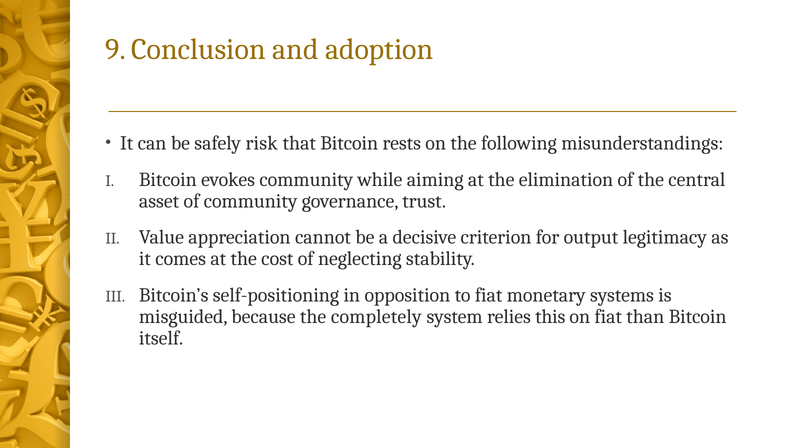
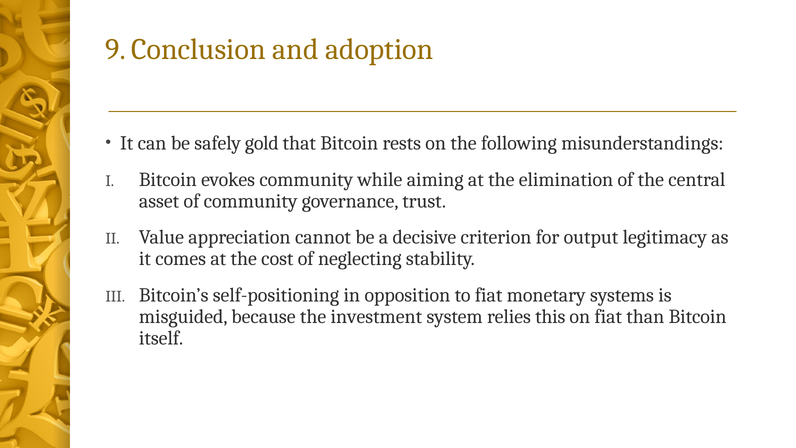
risk: risk -> gold (262, 143)
completely: completely -> investment (376, 317)
